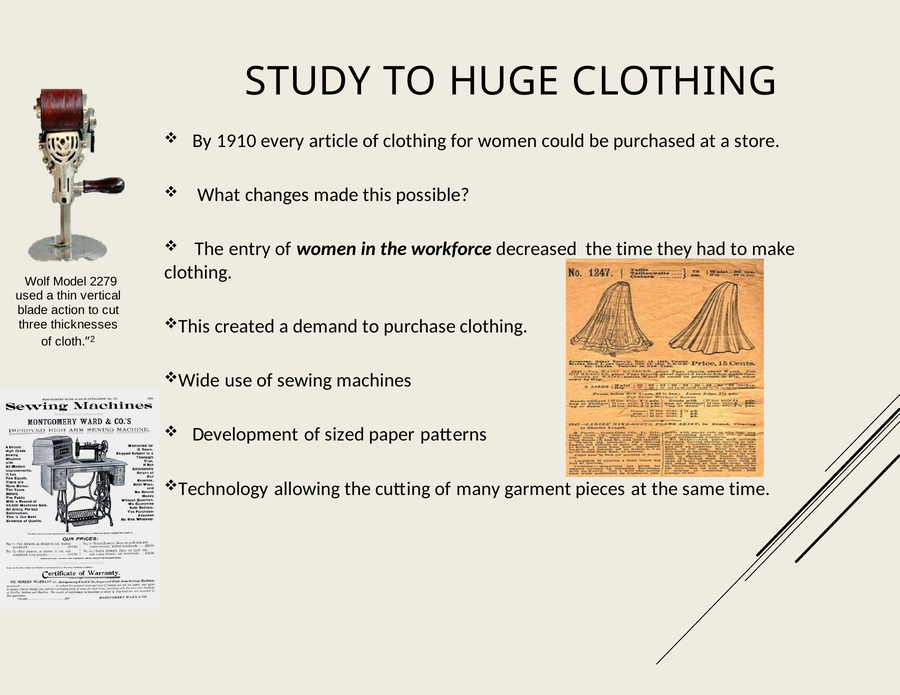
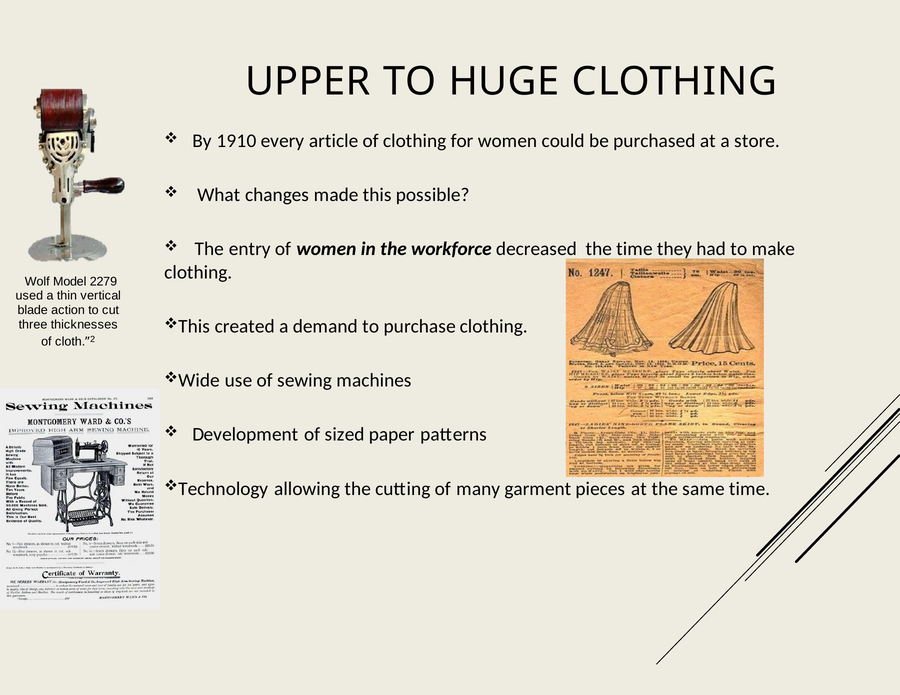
STUDY: STUDY -> UPPER (308, 82)
